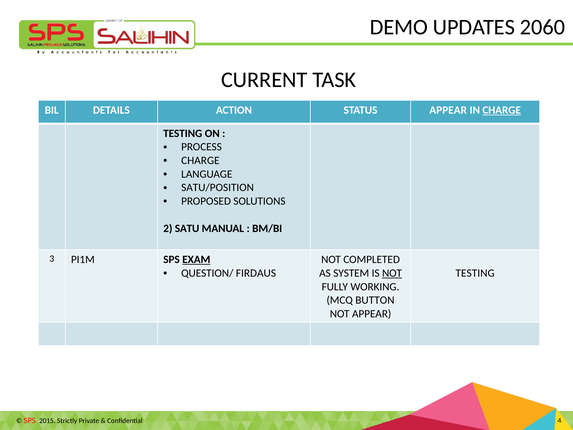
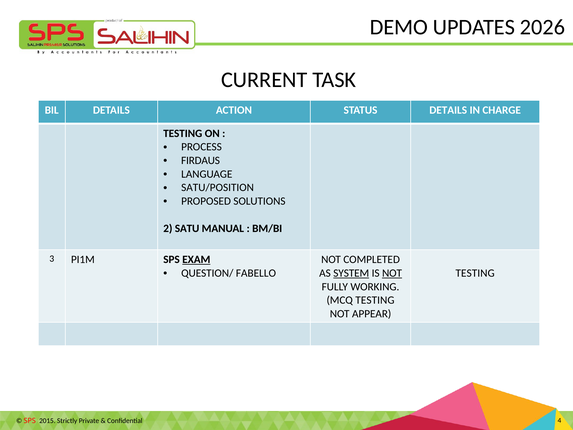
2060: 2060 -> 2026 (543, 27)
STATUS APPEAR: APPEAR -> DETAILS (448, 110)
CHARGE underline: present -> none (502, 110)
CHARGE: CHARGE -> FIRDAUS (201, 160)
FIRDAUS: FIRDAUS -> FABELLO (256, 273)
SYSTEM underline: none -> present (351, 273)
MCQ BUTTON: BUTTON -> TESTING (375, 300)
